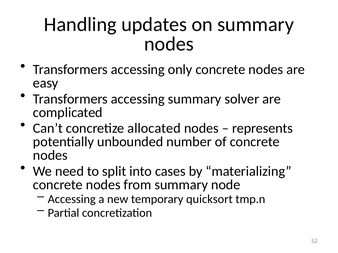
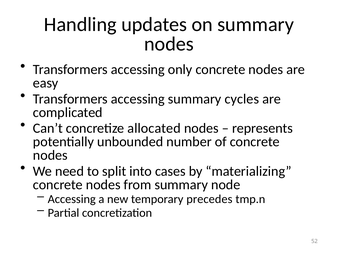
solver: solver -> cycles (242, 99)
quicksort: quicksort -> precedes (209, 199)
